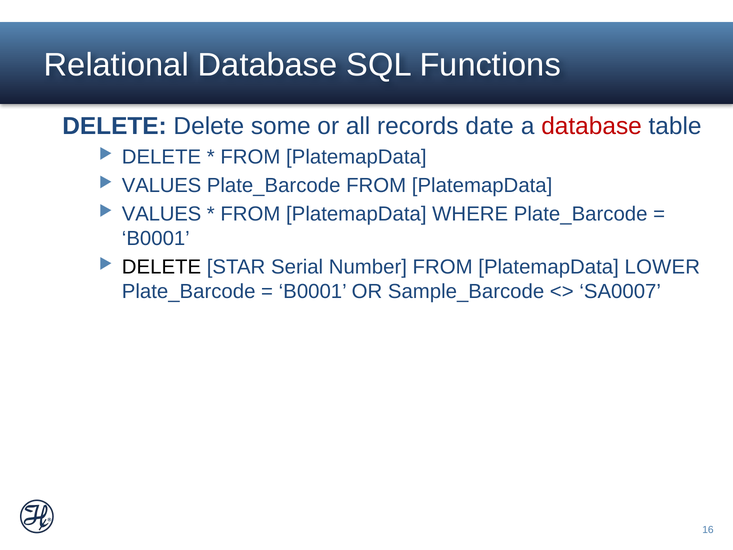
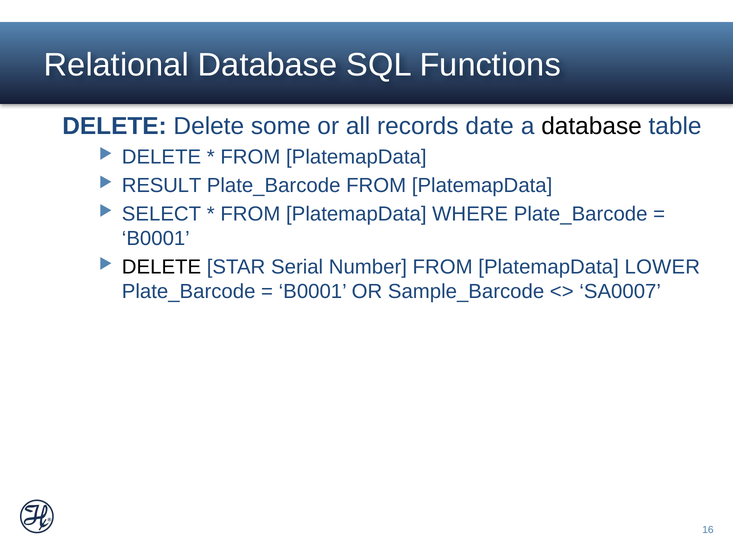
database colour: red -> black (592, 126)
VALUES: VALUES -> RESULT (162, 185)
VALUES: VALUES -> SELECT (161, 214)
